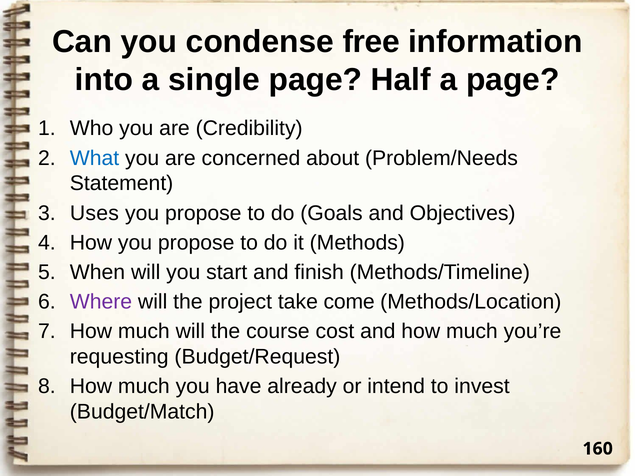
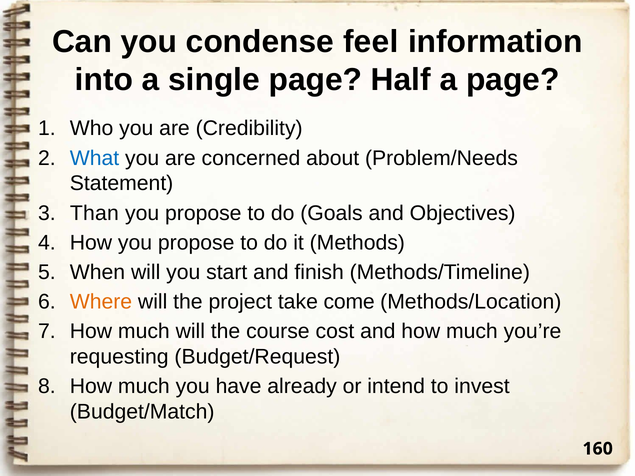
free: free -> feel (371, 42)
Uses: Uses -> Than (94, 213)
Where colour: purple -> orange (101, 302)
